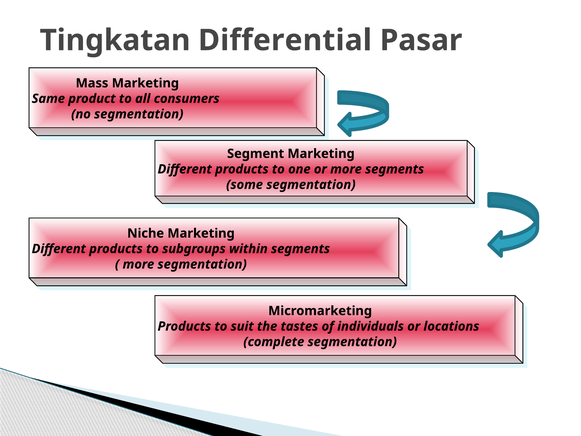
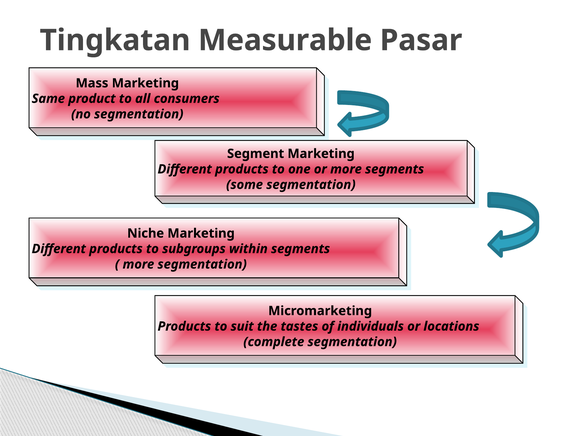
Differential: Differential -> Measurable (285, 40)
